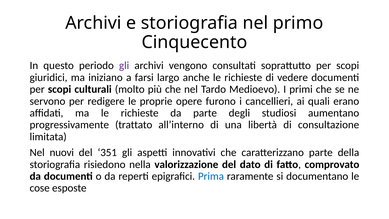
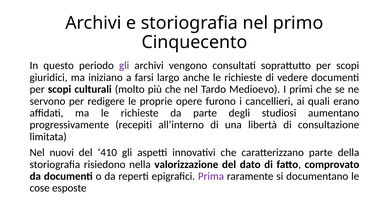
trattato: trattato -> recepiti (134, 125)
351: 351 -> 410 (107, 152)
Prima colour: blue -> purple (211, 176)
